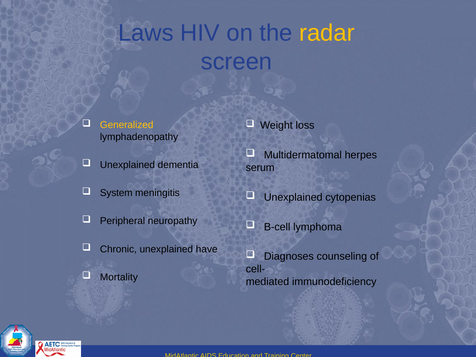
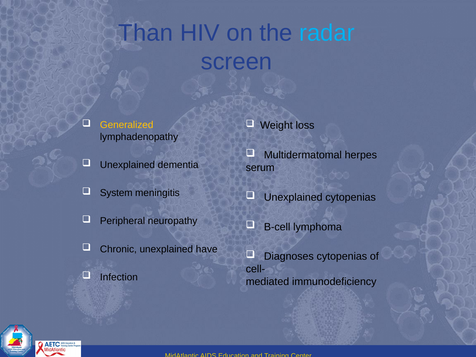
Laws: Laws -> Than (146, 33)
radar colour: yellow -> light blue (327, 33)
Diagnoses counseling: counseling -> cytopenias (342, 256)
Mortality: Mortality -> Infection (119, 277)
